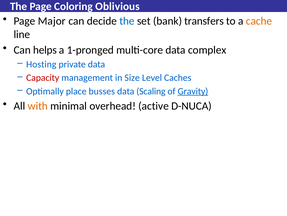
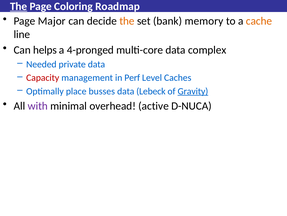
The underline: none -> present (19, 6)
Oblivious: Oblivious -> Roadmap (118, 6)
the colour: blue -> orange (127, 21)
transfers: transfers -> memory (204, 21)
1-pronged: 1-pronged -> 4-pronged (90, 50)
Hosting: Hosting -> Needed (41, 64)
Size: Size -> Perf (132, 78)
Scaling: Scaling -> Lebeck (151, 91)
with colour: orange -> purple (38, 106)
